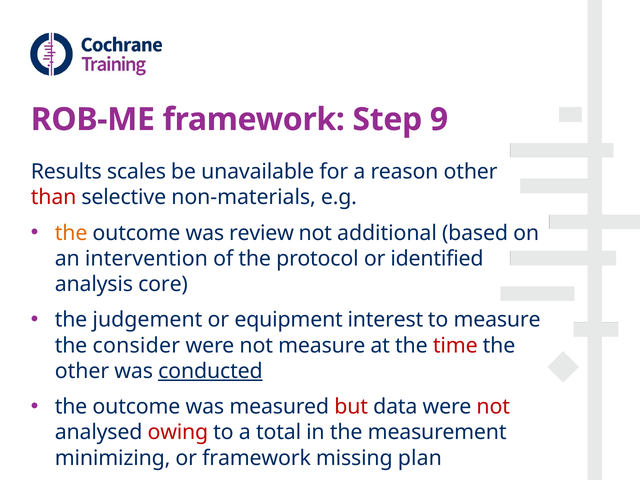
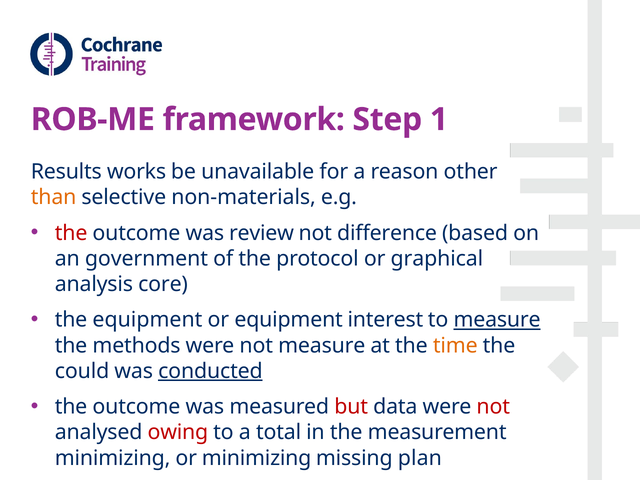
9: 9 -> 1 (439, 120)
scales: scales -> works (137, 172)
than colour: red -> orange (54, 197)
the colour: orange -> red (71, 233)
additional: additional -> difference (387, 233)
intervention: intervention -> government (146, 259)
identified: identified -> graphical (437, 259)
the judgement: judgement -> equipment (147, 320)
measure underline: none -> present (497, 320)
consider: consider -> methods (137, 346)
time colour: red -> orange (455, 346)
other: other -> could (82, 371)
or framework: framework -> minimizing (257, 458)
